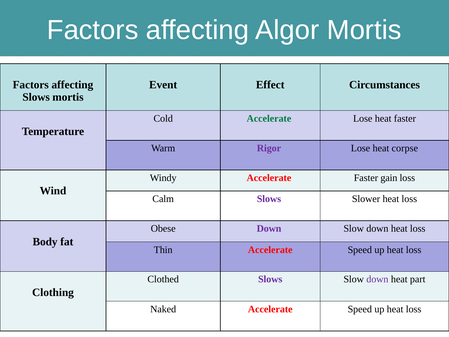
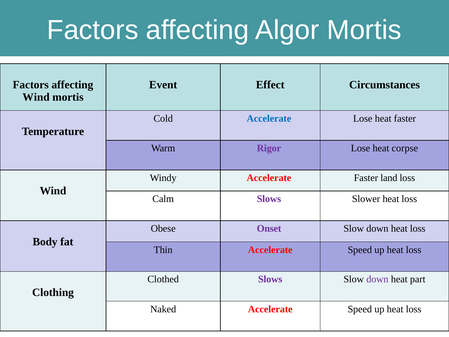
Slows: Slows -> Wind (36, 97)
Accelerate colour: green -> blue (269, 118)
gain: gain -> land (389, 178)
Obese Down: Down -> Onset (269, 228)
